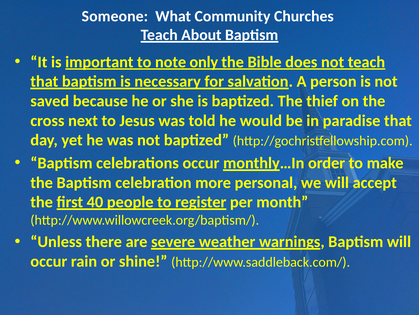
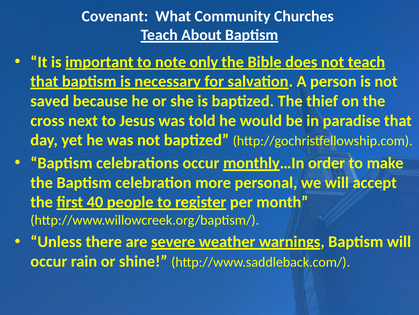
Someone: Someone -> Covenant (115, 16)
